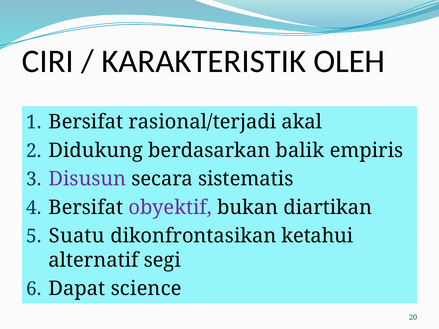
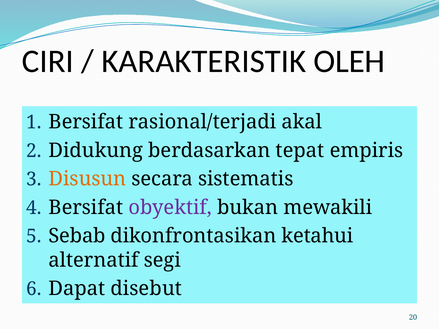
balik: balik -> tepat (300, 151)
Disusun colour: purple -> orange (87, 179)
diartikan: diartikan -> mewakili (328, 208)
Suatu: Suatu -> Sebab (77, 236)
science: science -> disebut (146, 289)
